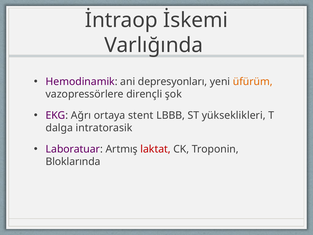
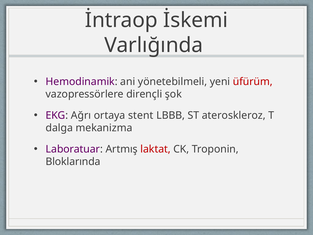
depresyonları: depresyonları -> yönetebilmeli (173, 82)
üfürüm colour: orange -> red (253, 82)
yükseklikleri: yükseklikleri -> ateroskleroz (234, 115)
intratorasik: intratorasik -> mekanizma (104, 128)
